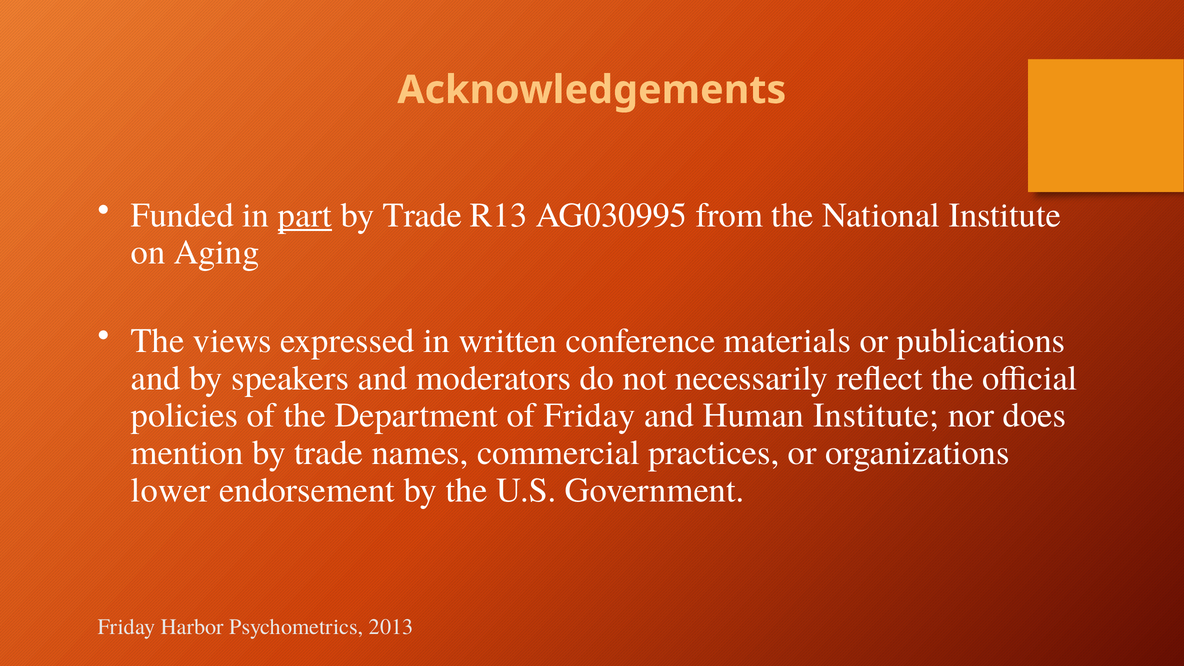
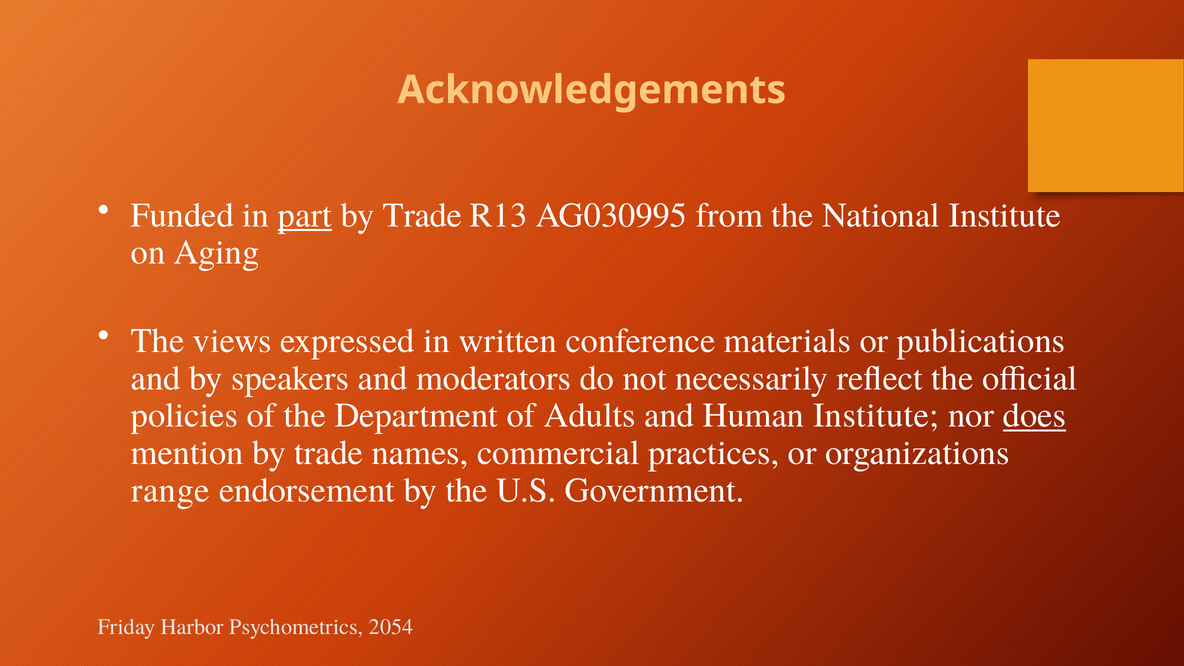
of Friday: Friday -> Adults (590, 416)
does underline: none -> present (1034, 416)
lower: lower -> range (170, 490)
2013: 2013 -> 2054 (391, 627)
